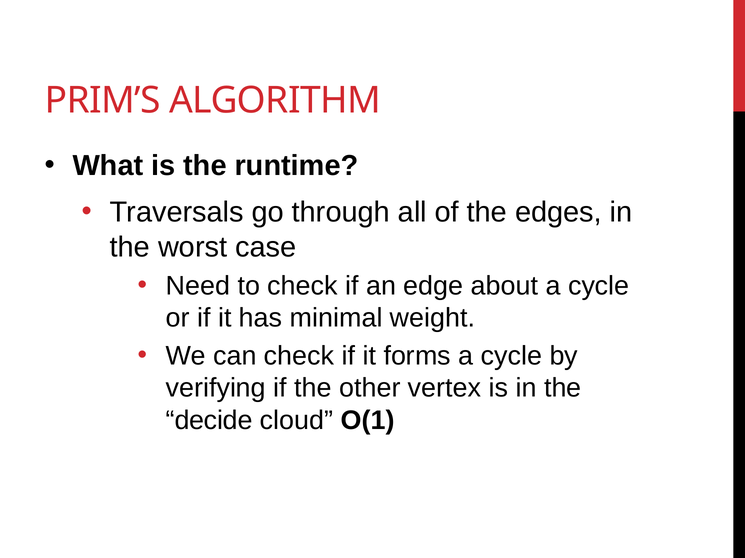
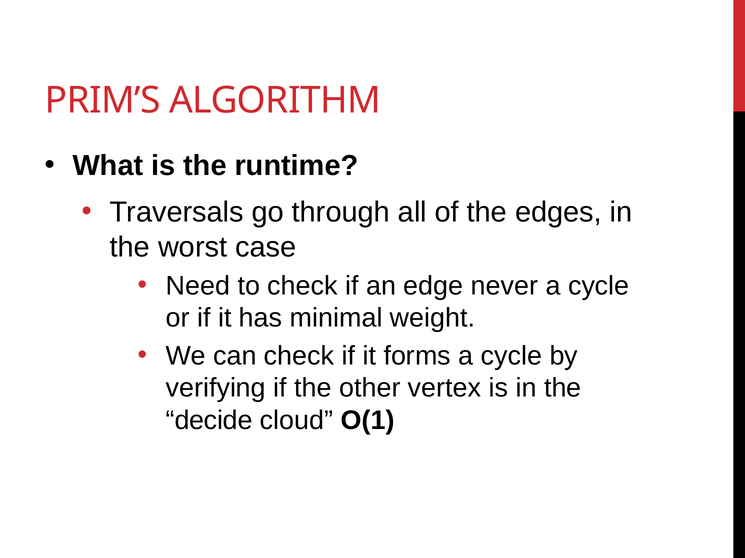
about: about -> never (504, 286)
